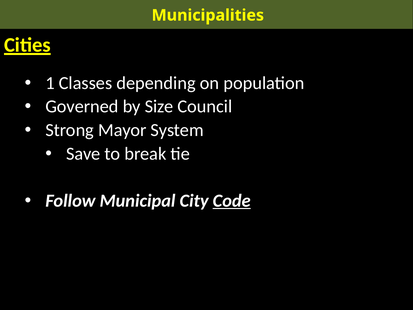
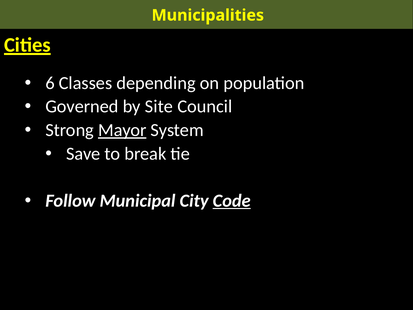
1: 1 -> 6 (50, 83)
Size: Size -> Site (159, 106)
Mayor underline: none -> present (122, 130)
